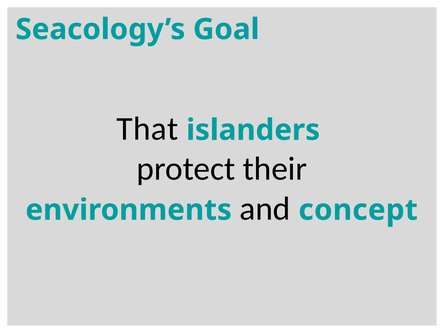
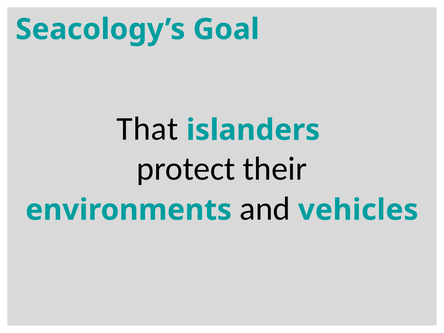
concept: concept -> vehicles (358, 210)
